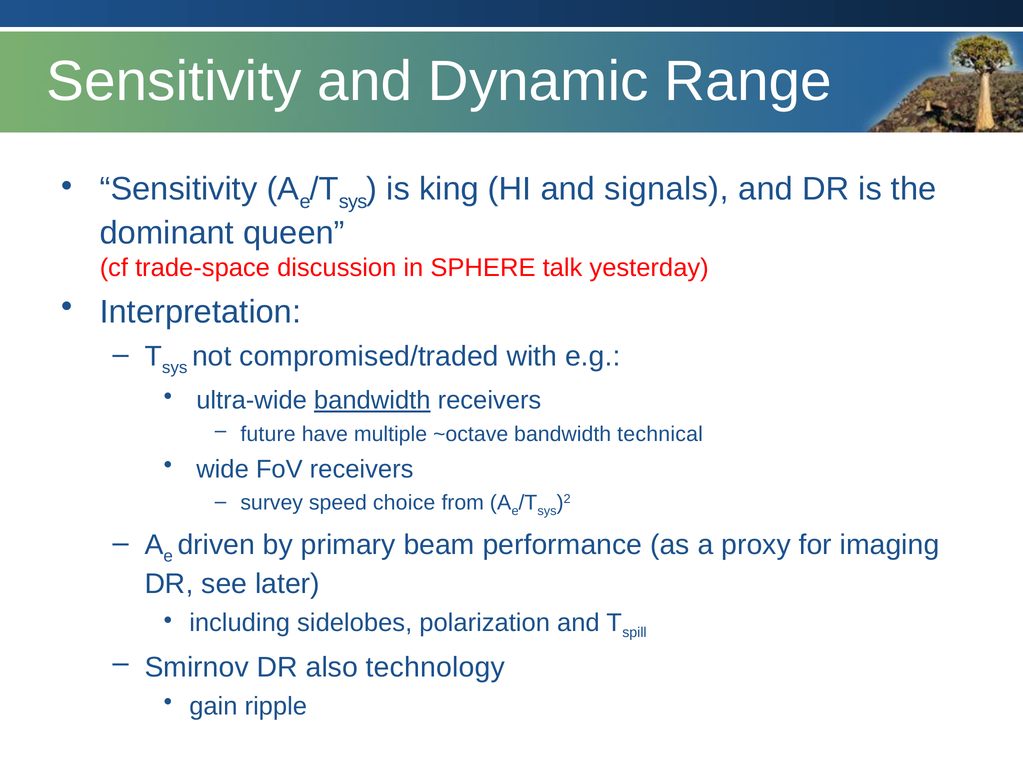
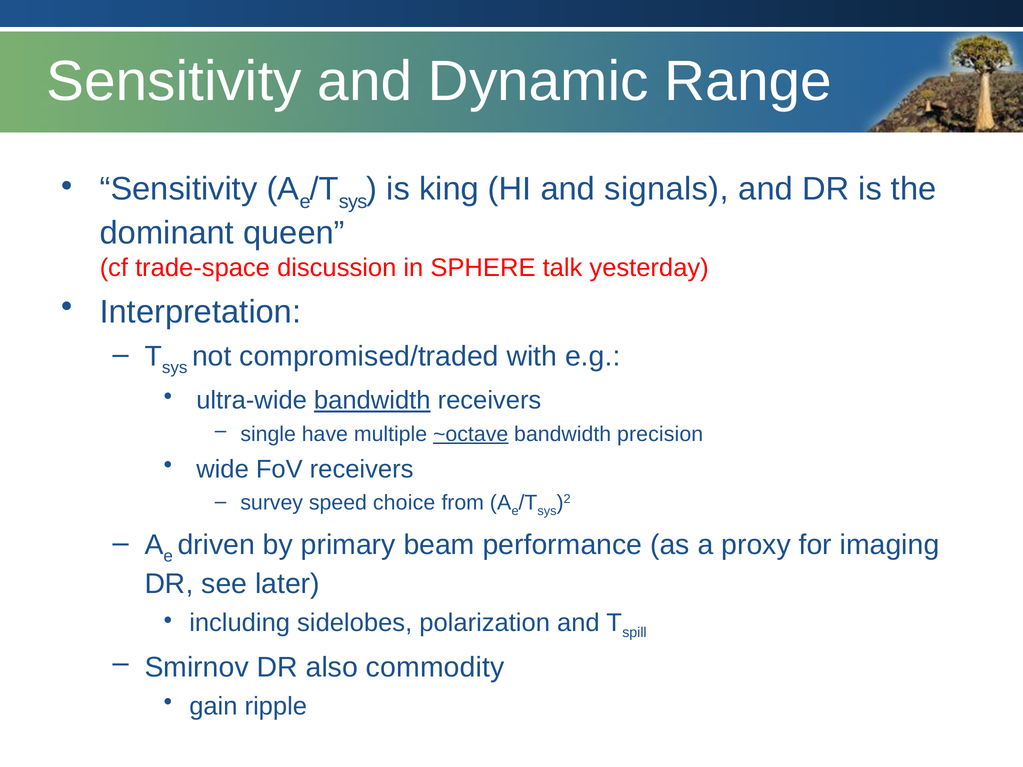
future: future -> single (268, 434)
~octave underline: none -> present (471, 434)
technical: technical -> precision (660, 434)
technology: technology -> commodity (435, 668)
